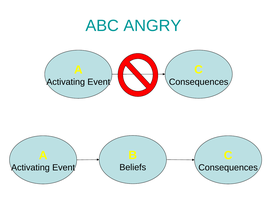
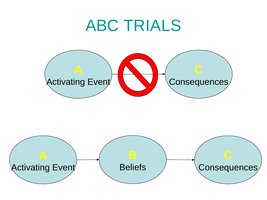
ANGRY: ANGRY -> TRIALS (152, 26)
